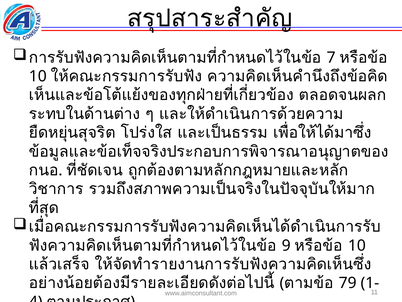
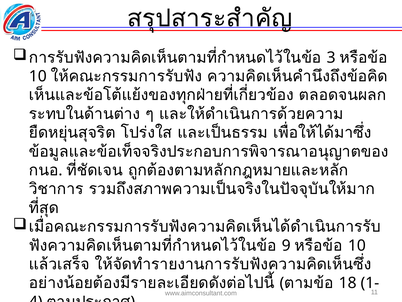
7: 7 -> 3 (331, 57)
79: 79 -> 18 (348, 283)
